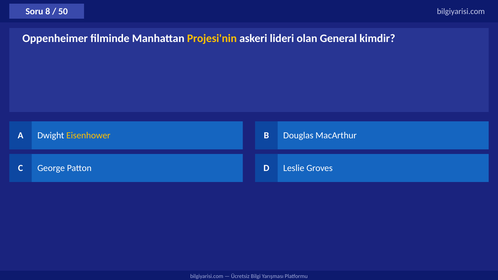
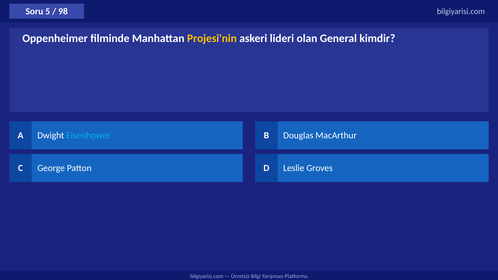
8: 8 -> 5 (48, 11)
50: 50 -> 98 (63, 11)
Eisenhower colour: yellow -> light blue (88, 136)
